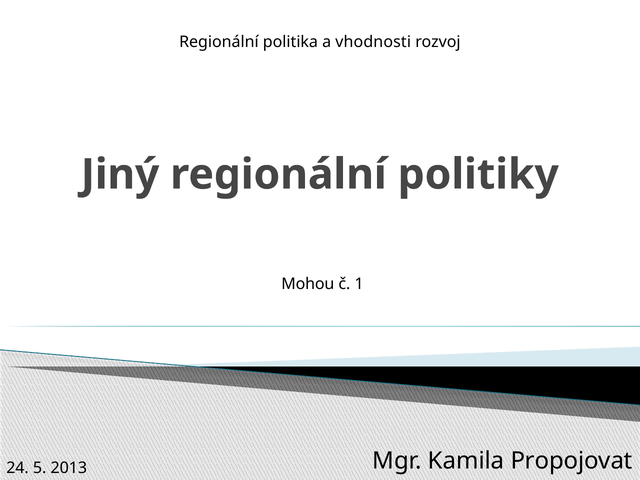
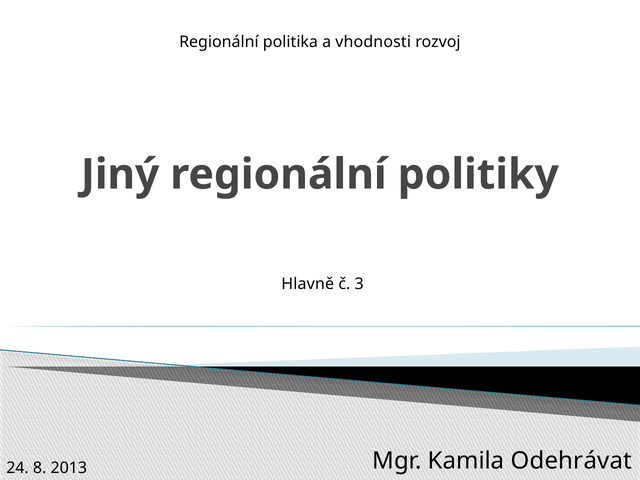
Mohou: Mohou -> Hlavně (308, 284)
1: 1 -> 3 (359, 284)
Propojovat: Propojovat -> Odehrávat (571, 461)
5: 5 -> 8 (40, 468)
